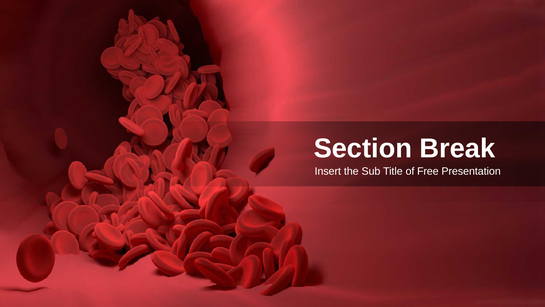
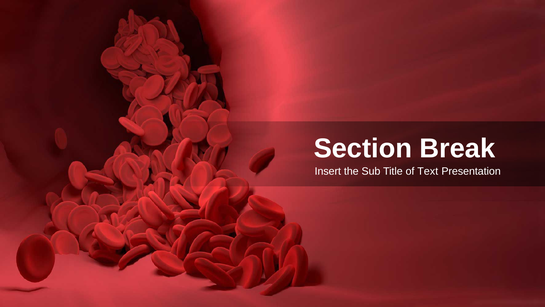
Free: Free -> Text (428, 171)
